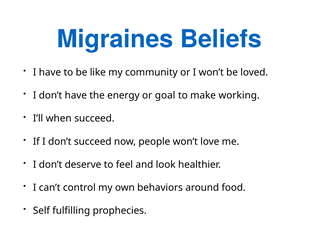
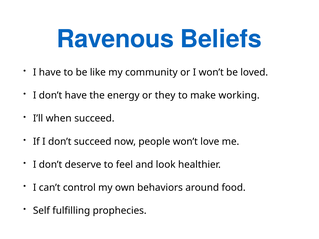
Migraines: Migraines -> Ravenous (115, 39)
goal: goal -> they (165, 96)
